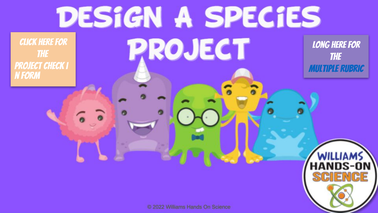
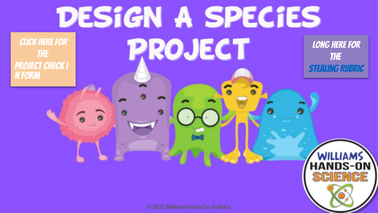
Multiple: Multiple -> Stealing (323, 69)
